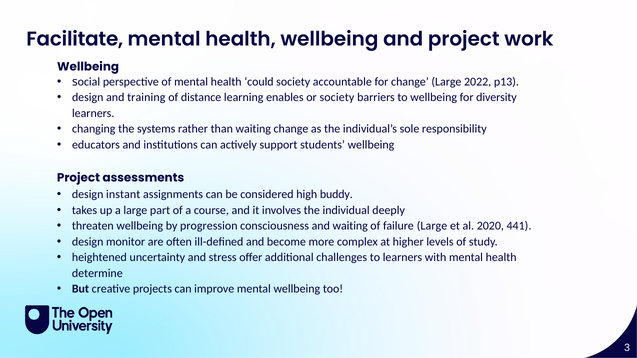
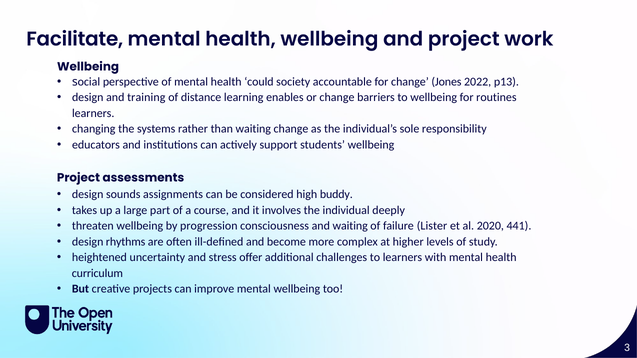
change Large: Large -> Jones (446, 82)
or society: society -> change (337, 98)
diversity: diversity -> routines (496, 98)
instant: instant -> sounds (123, 195)
failure Large: Large -> Lister (432, 226)
monitor: monitor -> rhythms (126, 242)
determine: determine -> curriculum (97, 273)
